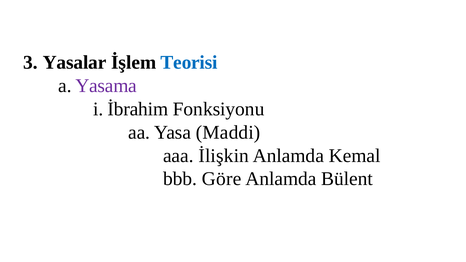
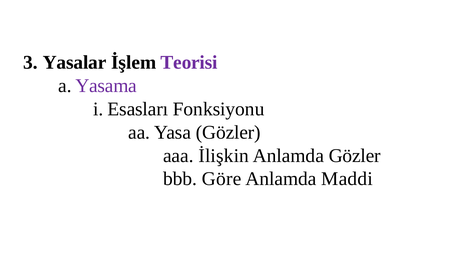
Teorisi colour: blue -> purple (189, 63)
İbrahim: İbrahim -> Esasları (138, 109)
Yasa Maddi: Maddi -> Gözler (228, 132)
Anlamda Kemal: Kemal -> Gözler (355, 156)
Bülent: Bülent -> Maddi (347, 179)
